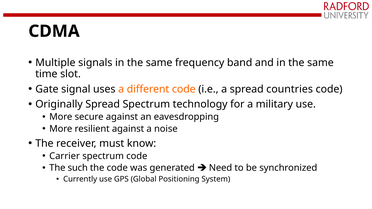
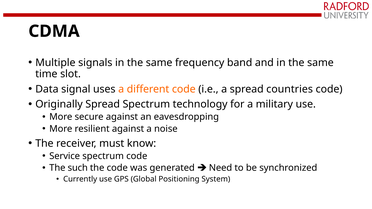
Gate: Gate -> Data (47, 89)
Carrier: Carrier -> Service (65, 156)
